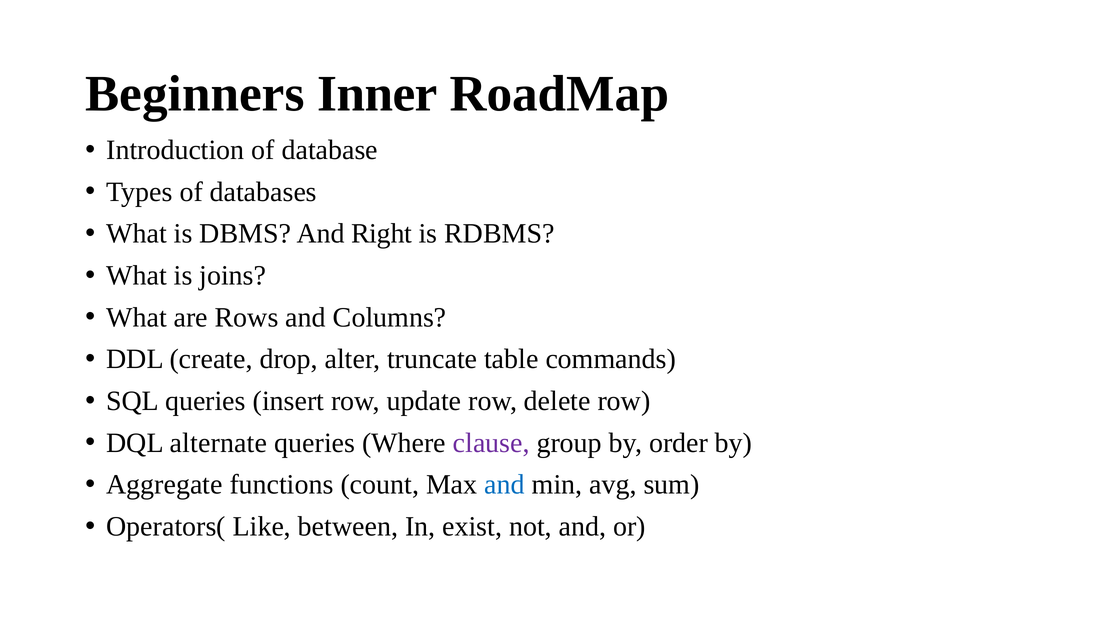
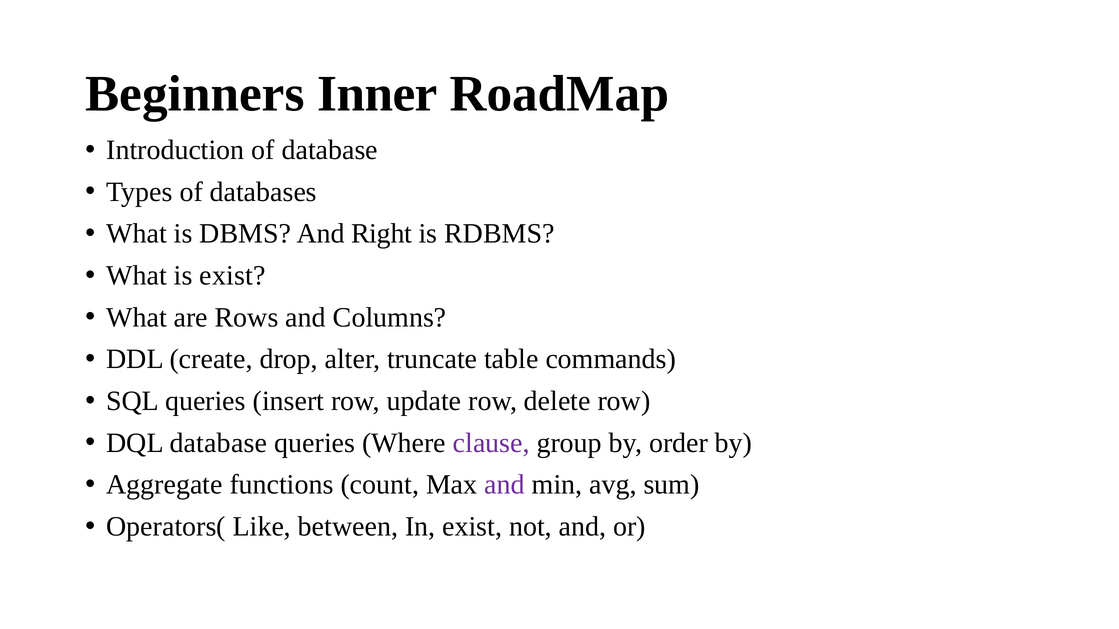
is joins: joins -> exist (233, 276)
DQL alternate: alternate -> database (218, 443)
and colour: blue -> purple (505, 485)
